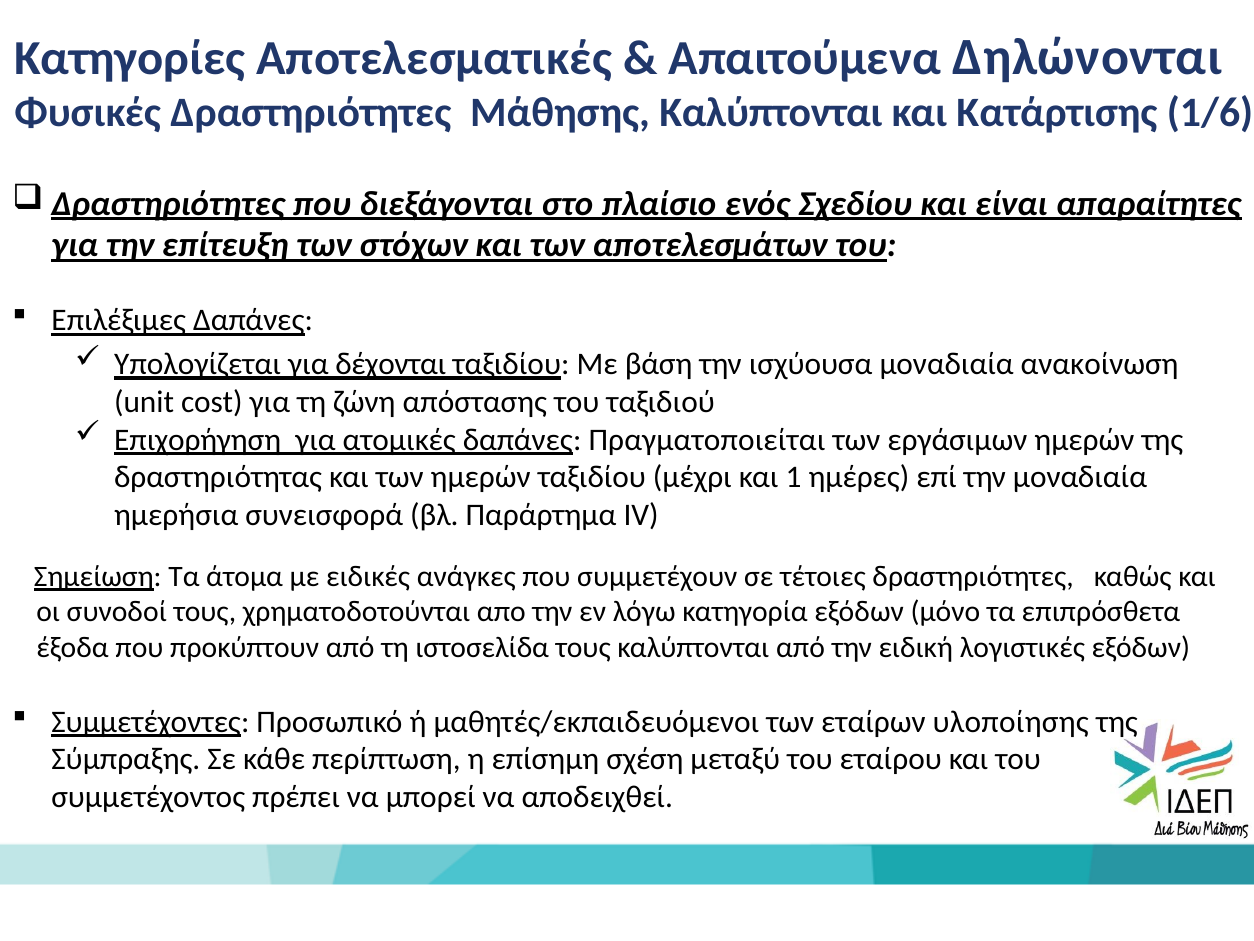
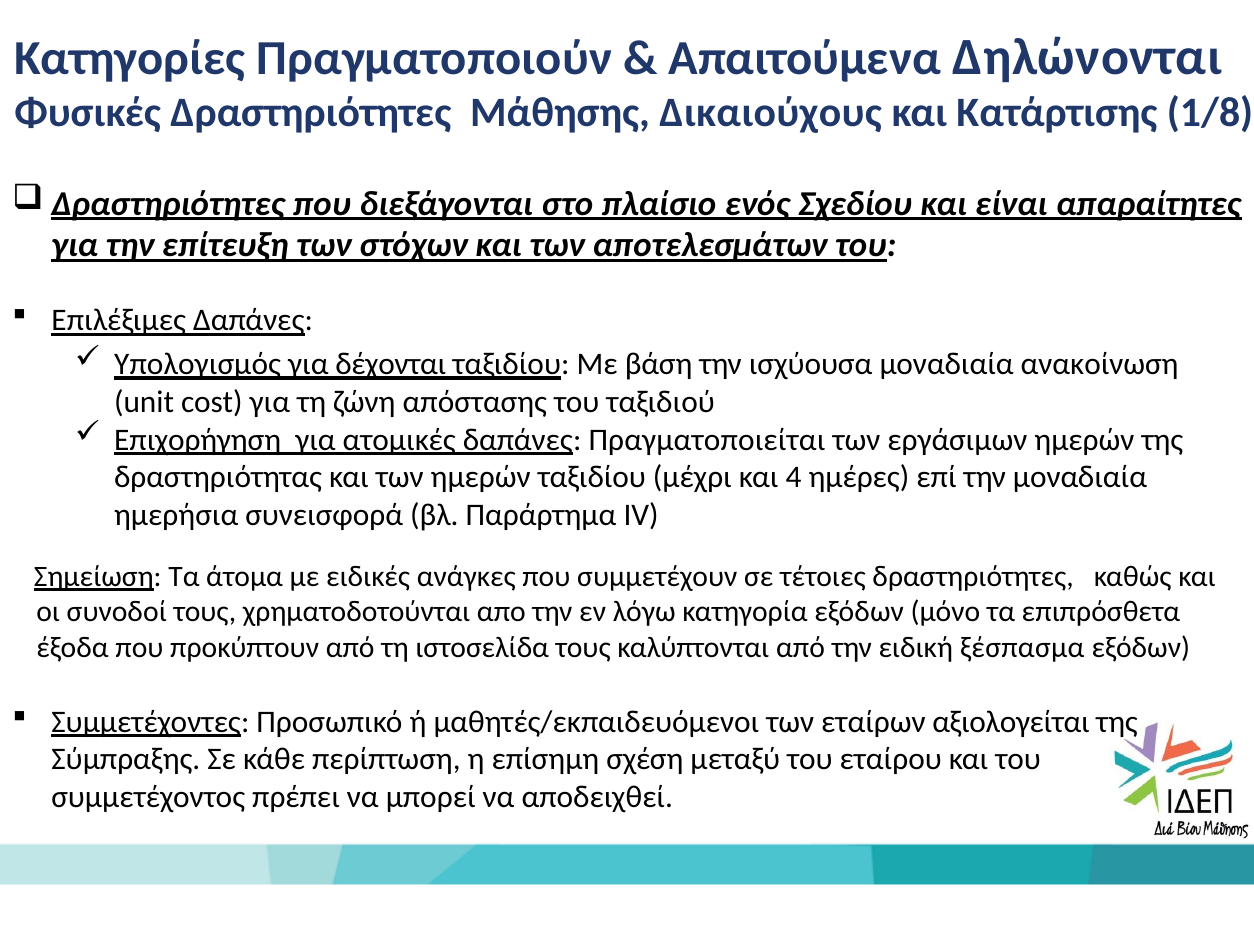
Αποτελεσματικές: Αποτελεσματικές -> Πραγματοποιούν (434, 58)
Μάθησης Καλύπτονται: Καλύπτονται -> Δικαιούχους (771, 113)
1/6: 1/6 -> 1/8 (1210, 113)
Υπολογίζεται: Υπολογίζεται -> Υπολογισμός (198, 364)
1: 1 -> 4 (794, 477)
λογιστικές: λογιστικές -> ξέσπασμα (1022, 647)
υλοποίησης: υλοποίησης -> αξιολογείται (1011, 722)
